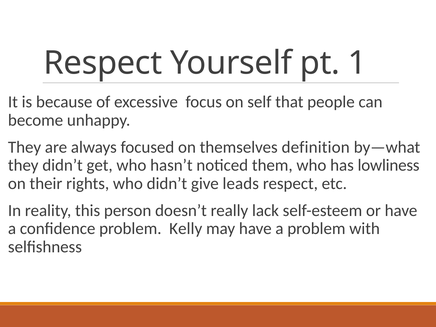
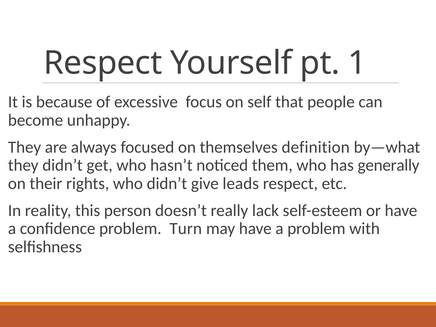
lowliness: lowliness -> generally (389, 165)
Kelly: Kelly -> Turn (186, 229)
